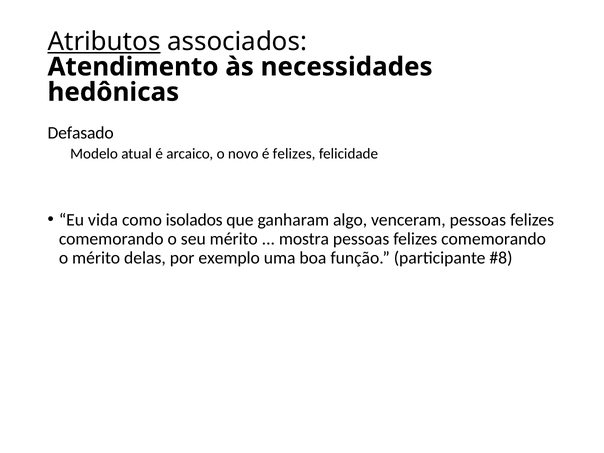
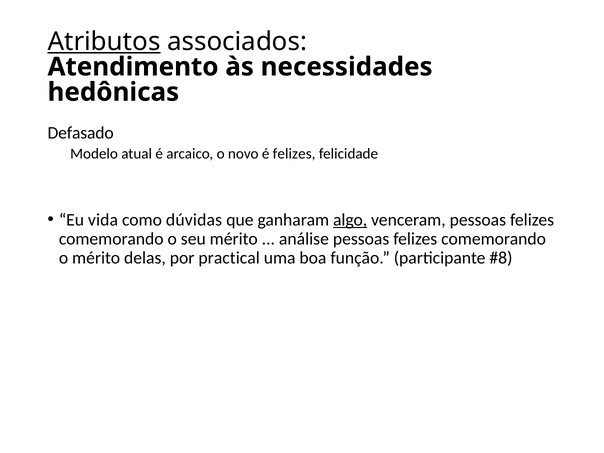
isolados: isolados -> dúvidas (194, 220)
algo underline: none -> present (350, 220)
mostra: mostra -> análise (304, 239)
exemplo: exemplo -> practical (229, 258)
